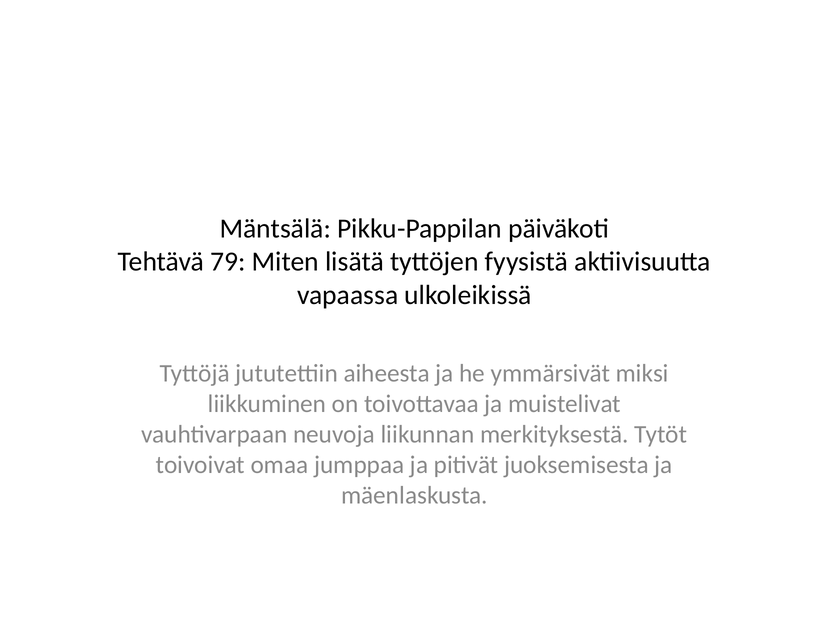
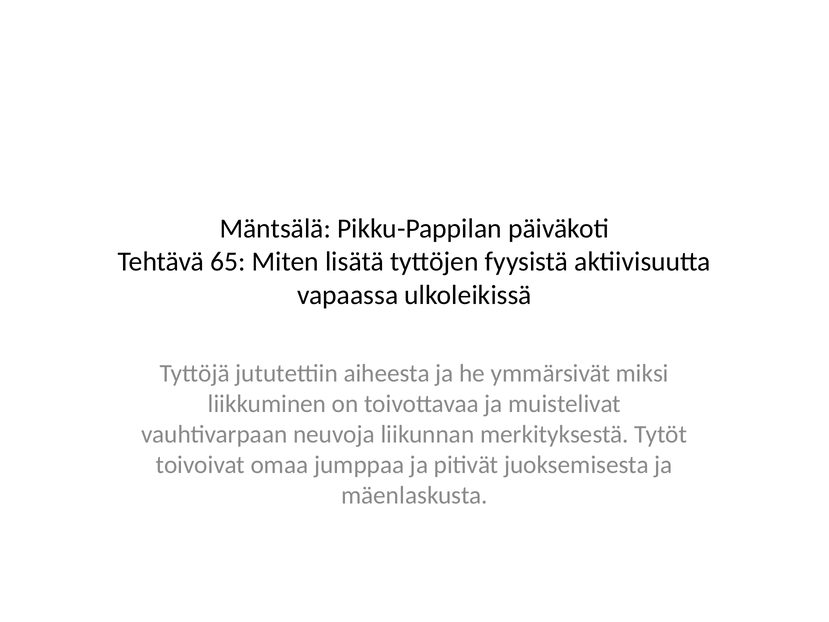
79: 79 -> 65 (228, 262)
